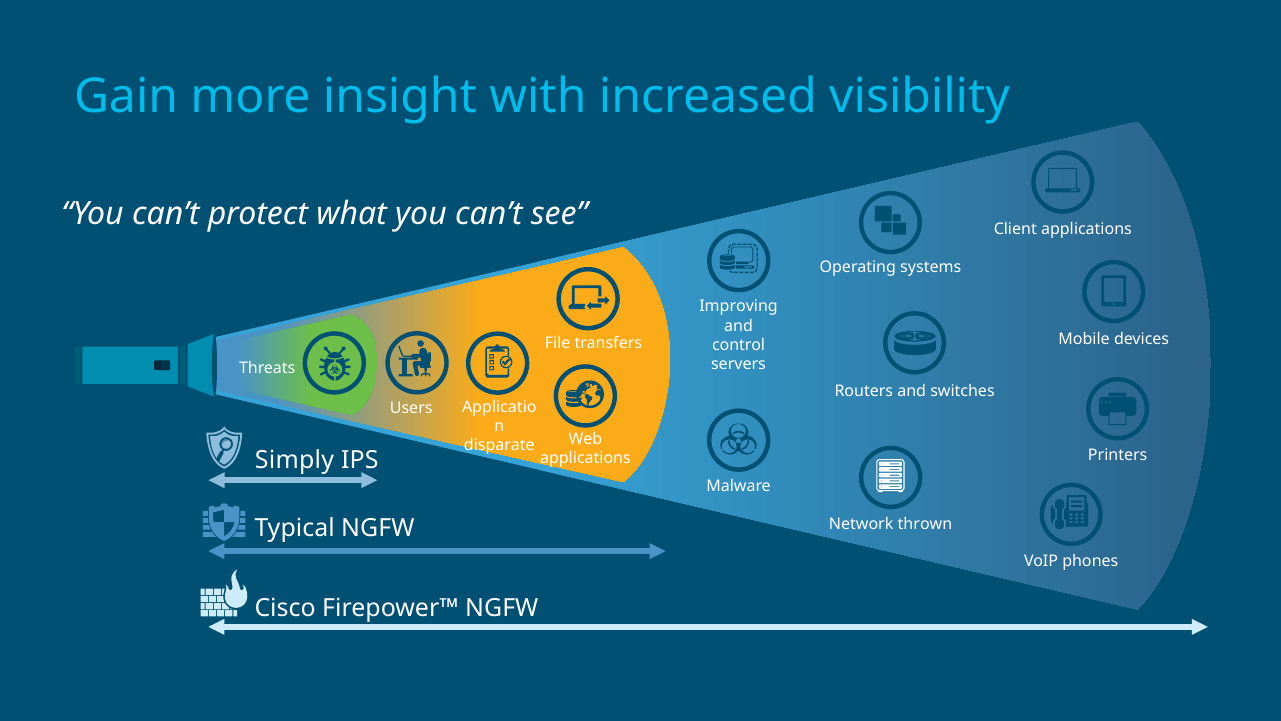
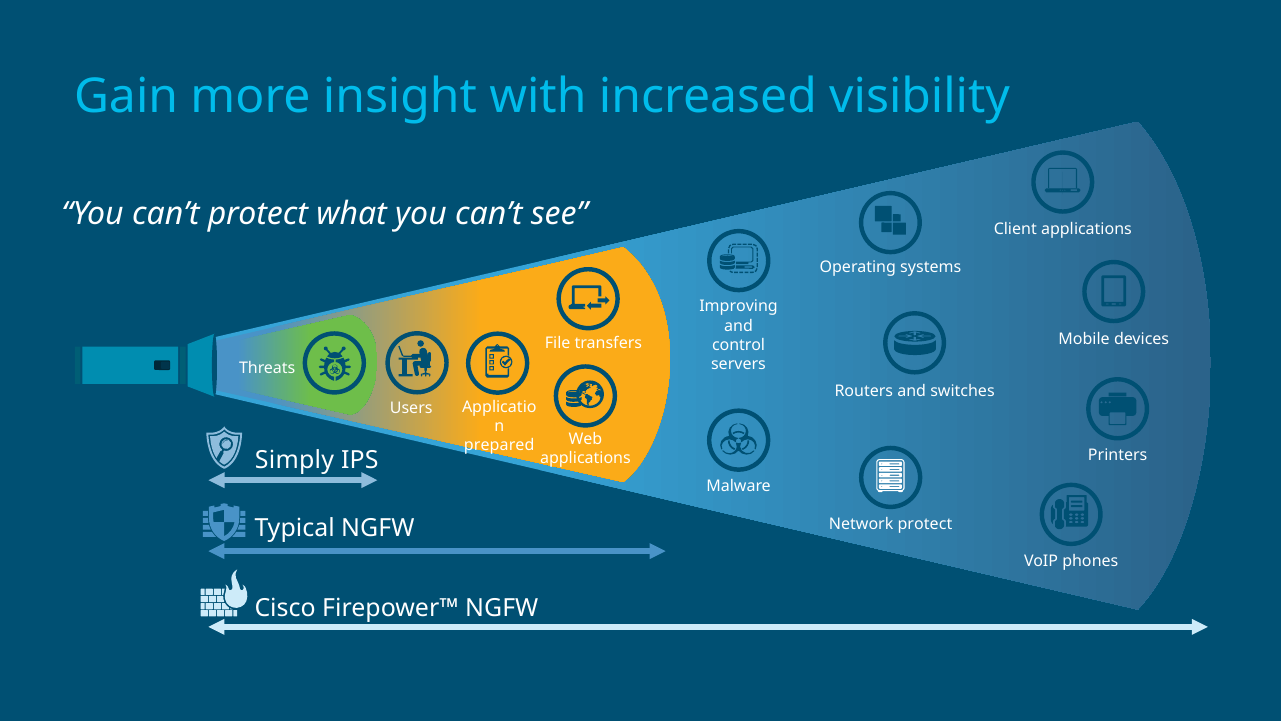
disparate: disparate -> prepared (499, 445)
Network thrown: thrown -> protect (925, 524)
